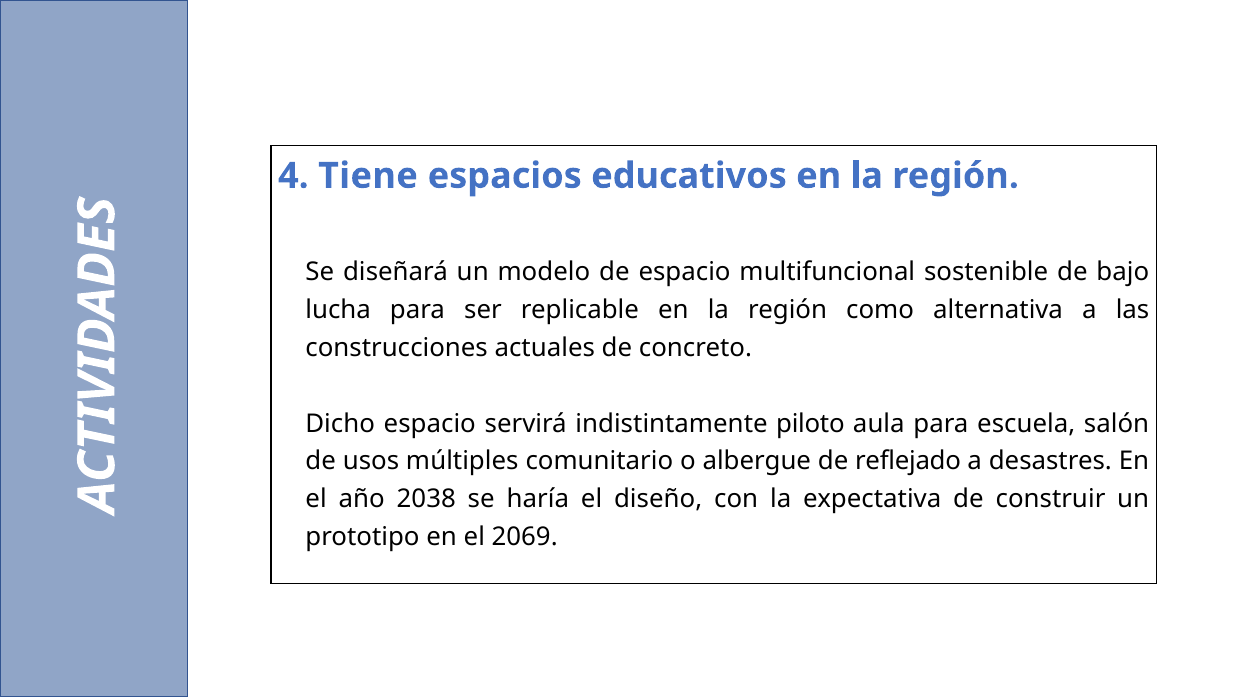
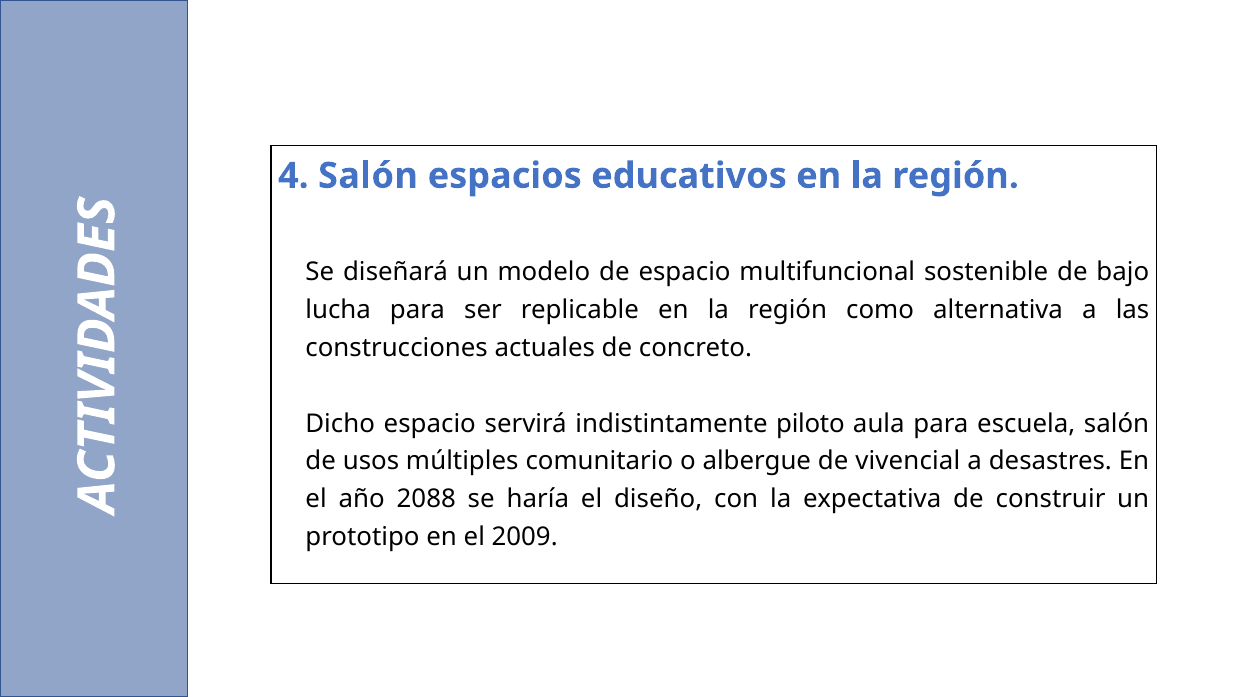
4 Tiene: Tiene -> Salón (368, 176)
reflejado: reflejado -> vivencial (908, 461)
2038: 2038 -> 2088 (426, 499)
2069: 2069 -> 2009 (525, 537)
